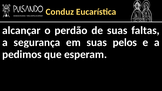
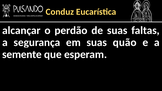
pelos: pelos -> quão (125, 42)
pedimos: pedimos -> semente (22, 54)
